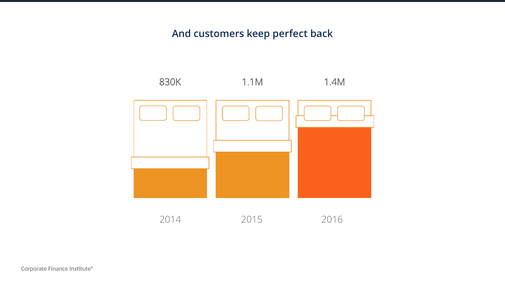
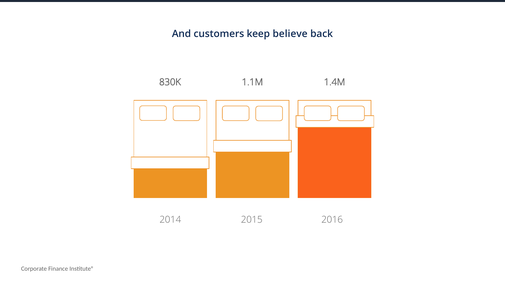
perfect: perfect -> believe (290, 34)
